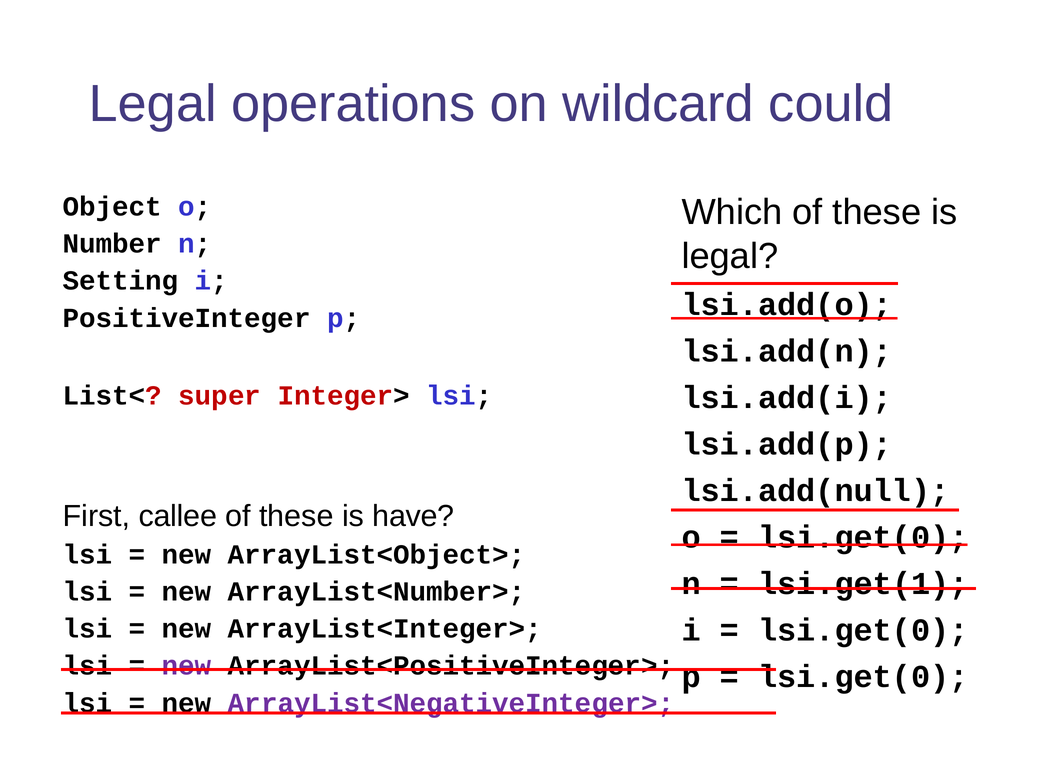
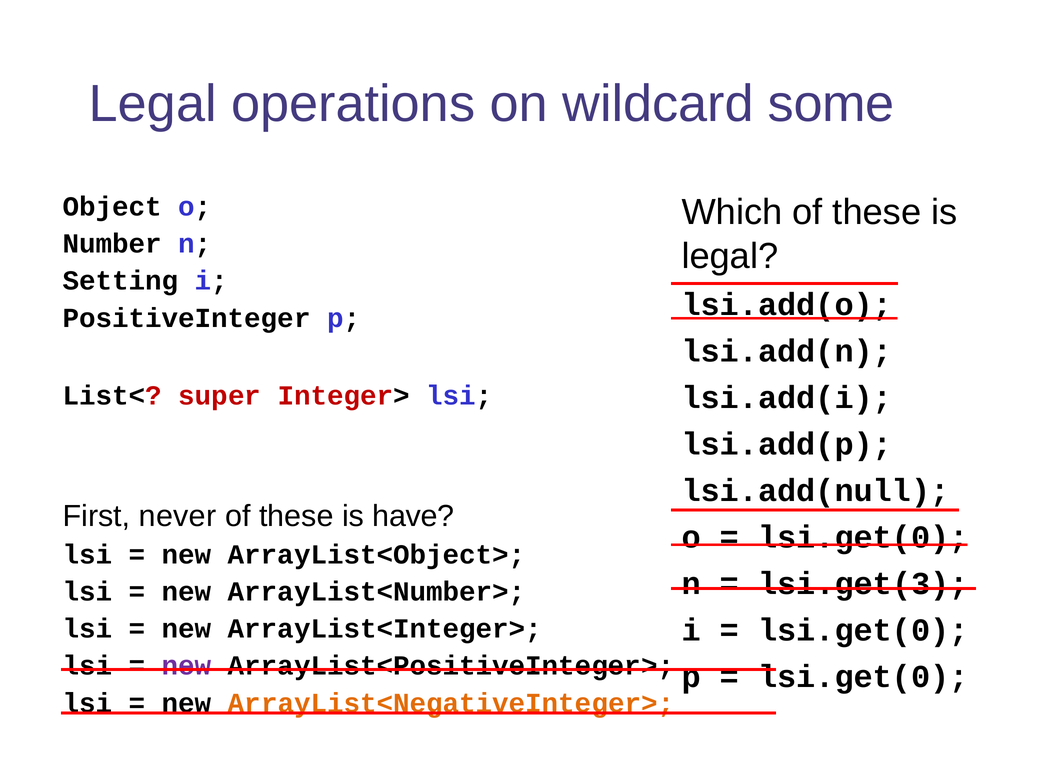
could: could -> some (831, 104)
callee: callee -> never (178, 517)
lsi.get(1: lsi.get(1 -> lsi.get(3 (863, 584)
ArrayList<NegativeInteger> colour: purple -> orange (451, 703)
